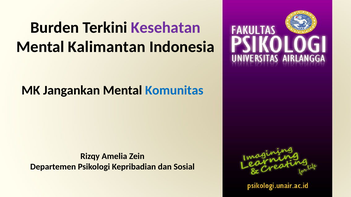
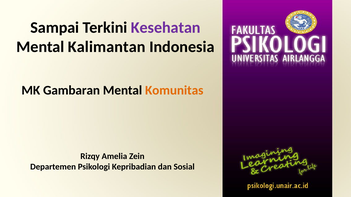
Burden: Burden -> Sampai (55, 28)
Jangankan: Jangankan -> Gambaran (72, 91)
Komunitas colour: blue -> orange (174, 91)
